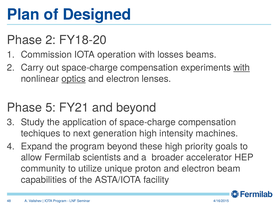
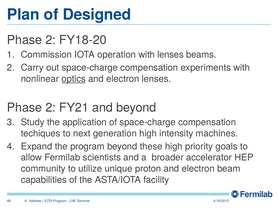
with losses: losses -> lenses (171, 55)
with underline: present -> none (242, 68)
5: 5 -> 2 (51, 107)
